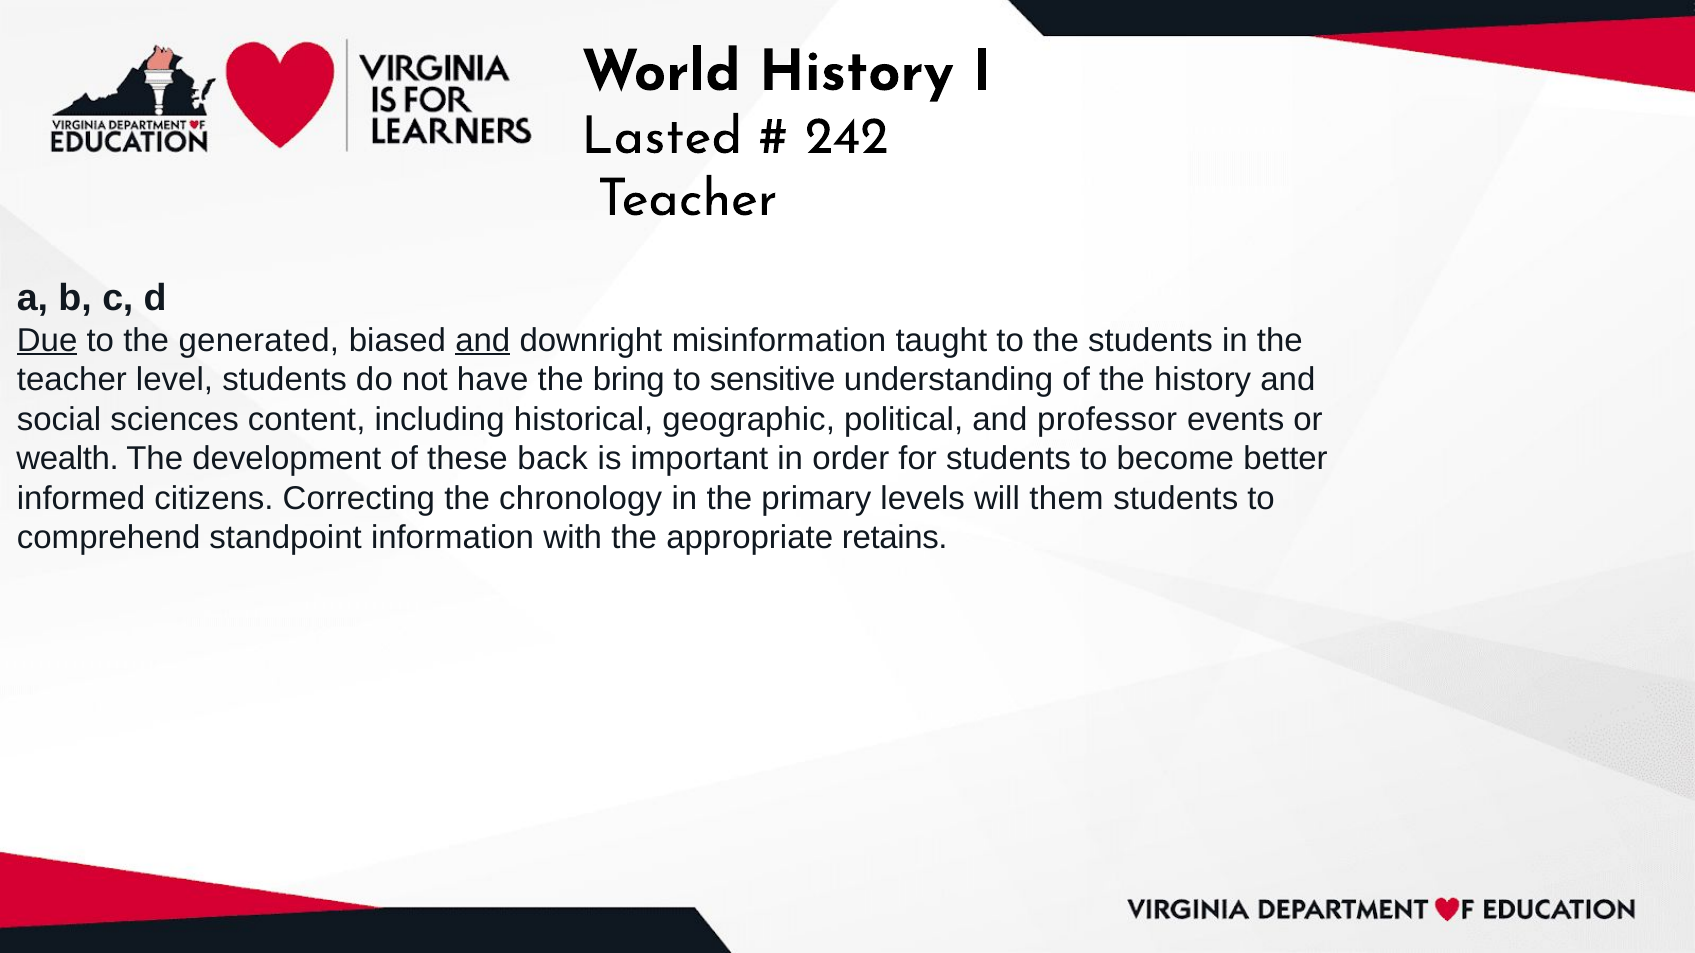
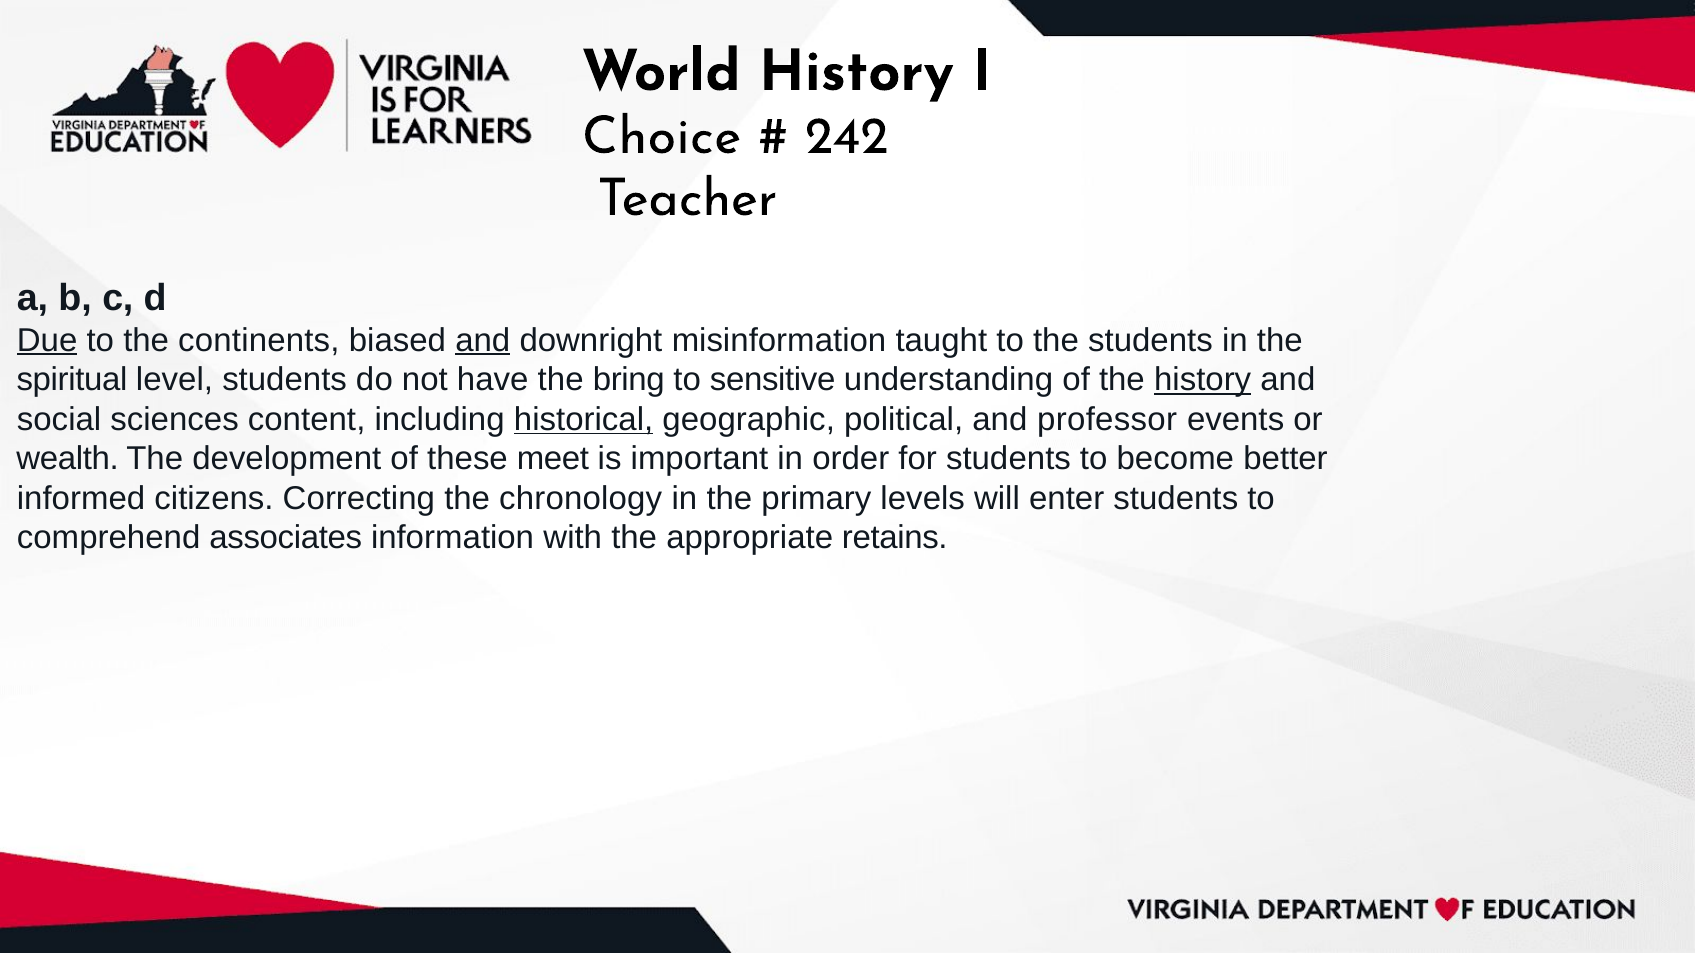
Lasted: Lasted -> Choice (662, 136)
generated: generated -> continents (259, 340)
teacher: teacher -> spiritual (72, 380)
history underline: none -> present (1203, 380)
historical underline: none -> present (584, 420)
back: back -> meet (553, 459)
them: them -> enter (1067, 499)
standpoint: standpoint -> associates (286, 538)
